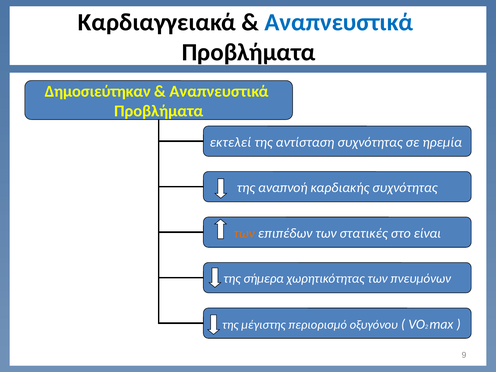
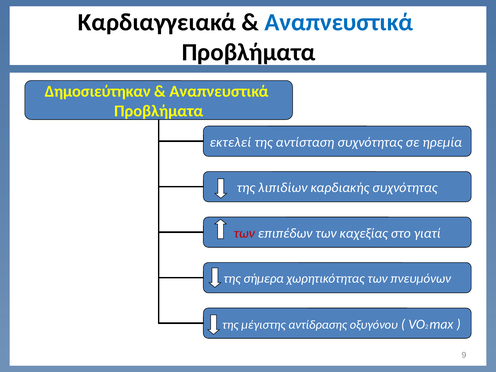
αναπνοή: αναπνοή -> λιπιδίων (283, 188)
των colour: orange -> red (244, 233)
στατικές: στατικές -> καχεξίας (364, 233)
είναι: είναι -> γιατί (427, 233)
περιορισμό: περιορισμό -> αντίδρασης (318, 325)
